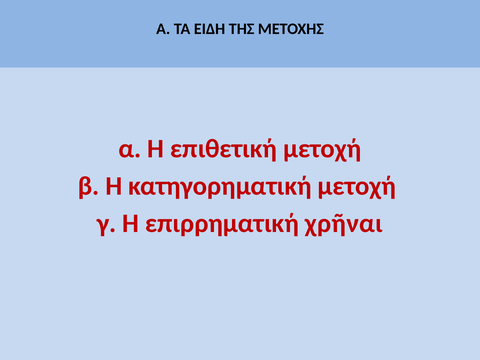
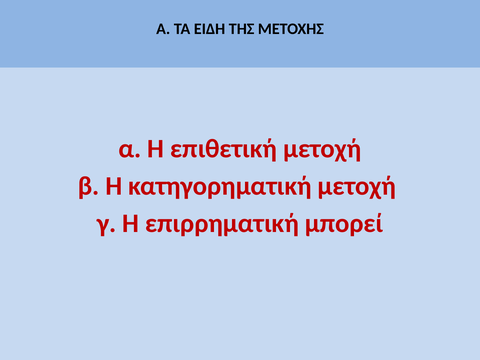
χρῆναι: χρῆναι -> μπορεί (344, 223)
